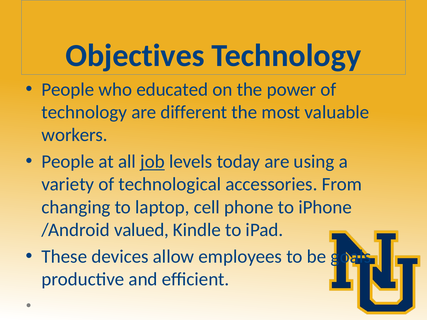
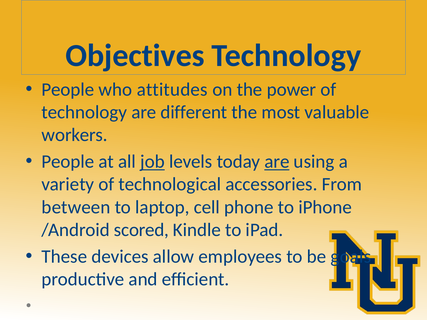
educated: educated -> attitudes (172, 90)
are underline: none -> present (277, 162)
changing: changing -> between (76, 207)
valued: valued -> scored (141, 230)
